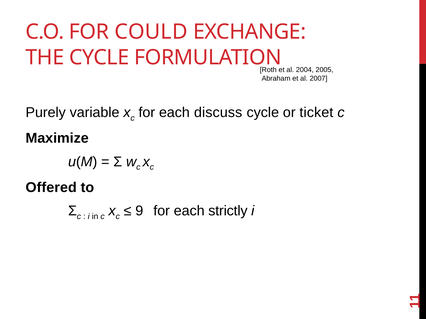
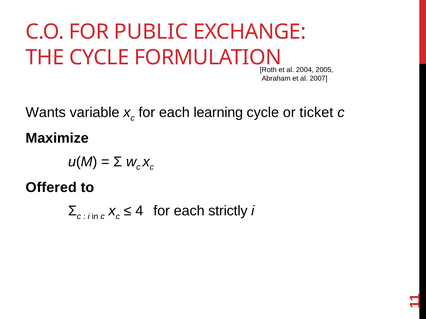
COULD: COULD -> PUBLIC (151, 32)
Purely: Purely -> Wants (46, 113)
discuss: discuss -> learning (218, 113)
9: 9 -> 4 (139, 211)
